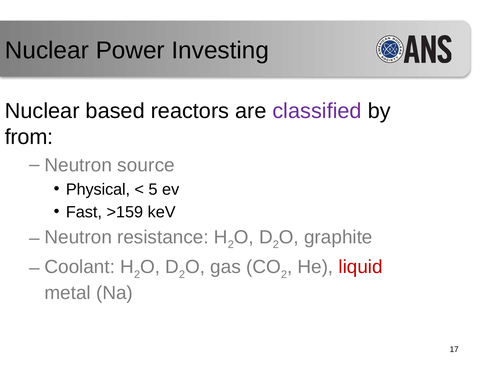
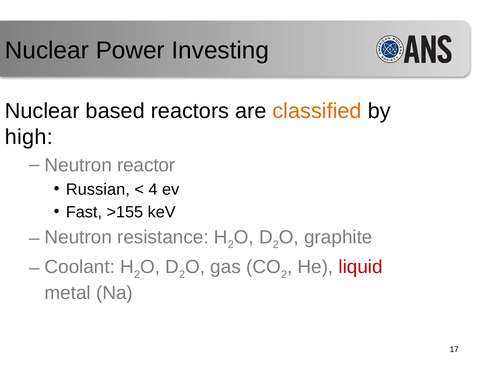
classified colour: purple -> orange (317, 111)
from: from -> high (29, 137)
source: source -> reactor (146, 165)
Physical: Physical -> Russian (98, 189)
5: 5 -> 4 (153, 189)
>159: >159 -> >155 (125, 212)
